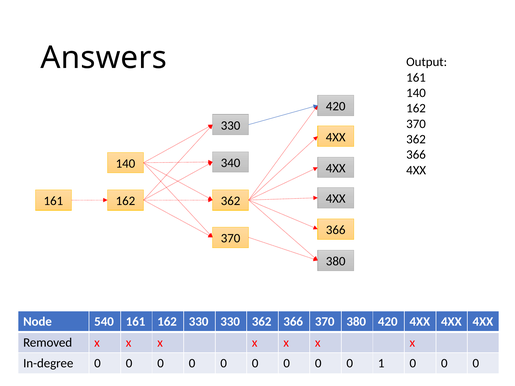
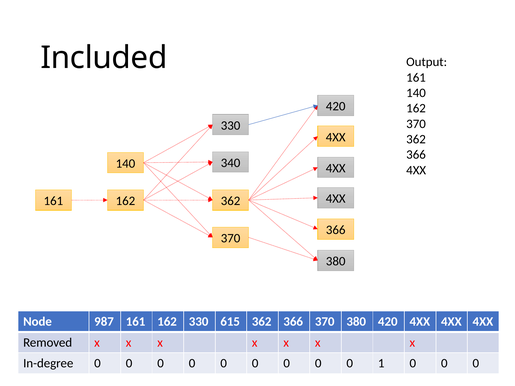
Answers: Answers -> Included (104, 58)
540: 540 -> 987 (104, 322)
330 330: 330 -> 615 (230, 322)
